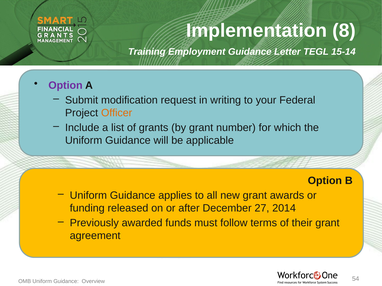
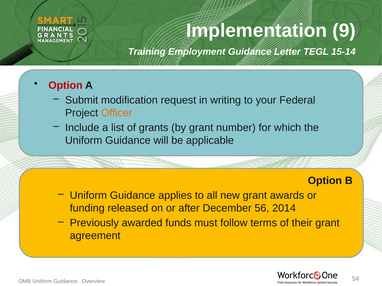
8: 8 -> 9 (344, 31)
Option colour: purple -> red (65, 85)
27: 27 -> 56 (262, 209)
